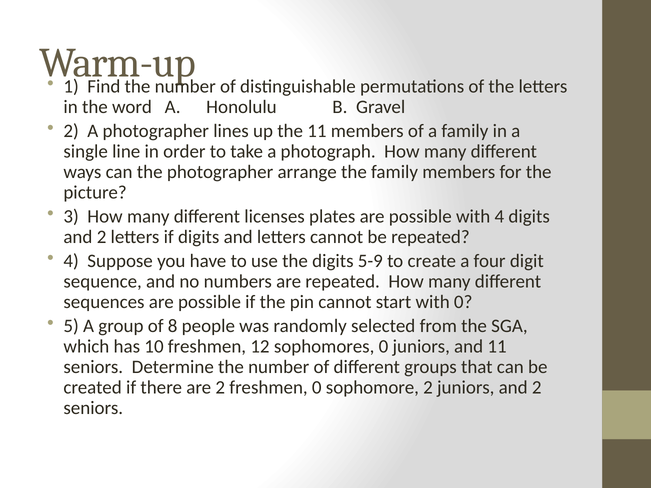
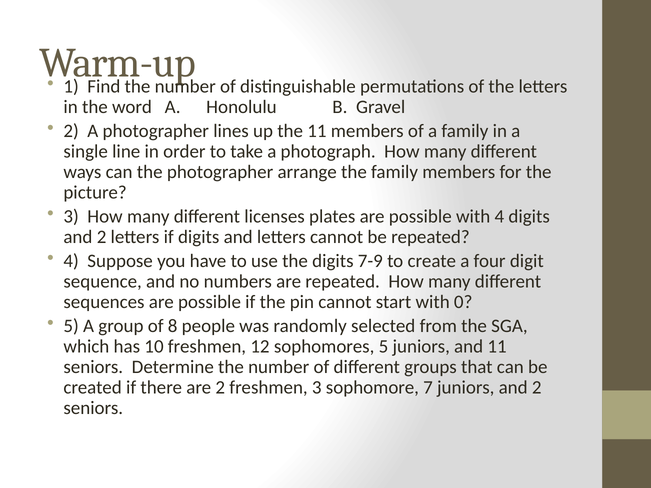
5-9: 5-9 -> 7-9 (370, 261)
sophomores 0: 0 -> 5 (383, 347)
freshmen 0: 0 -> 3 (317, 388)
sophomore 2: 2 -> 7 (428, 388)
